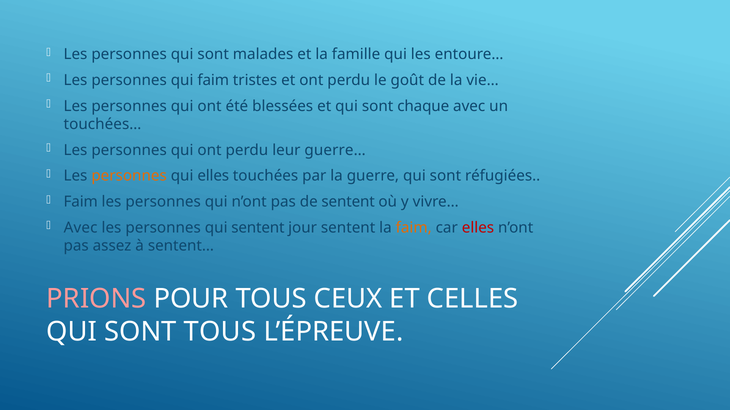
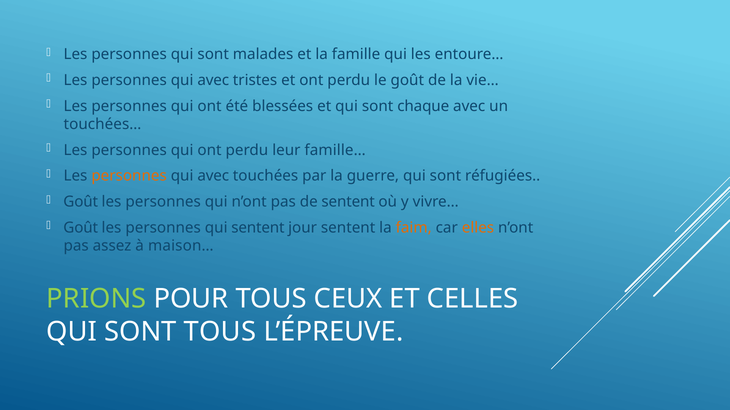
faim: faim -> avec (213, 80)
guerre…: guerre… -> famille… (335, 150)
elles: elles -> avec (213, 176)
Faim: Faim -> Goût (81, 202)
Avec: Avec -> Goût (81, 228)
elles colour: red -> orange (478, 228)
sentent…: sentent… -> maison… (181, 246)
PRIONS colour: pink -> light green (96, 299)
